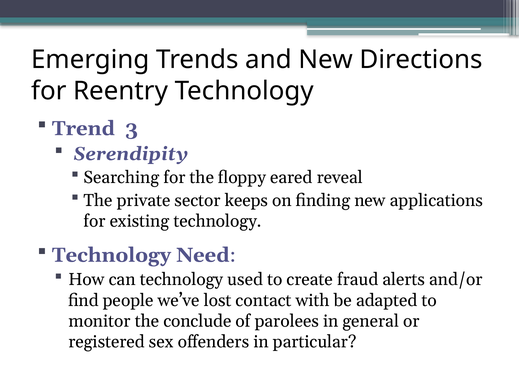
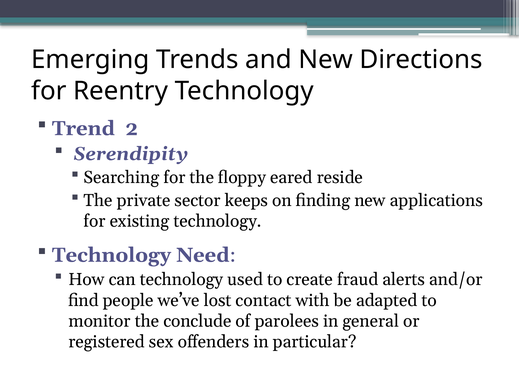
3: 3 -> 2 (132, 129)
reveal: reveal -> reside (340, 178)
